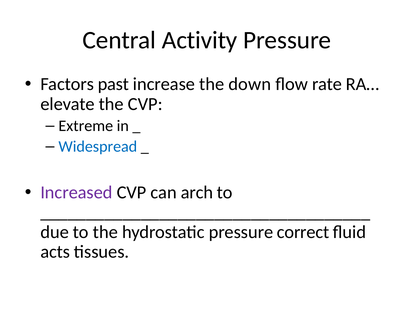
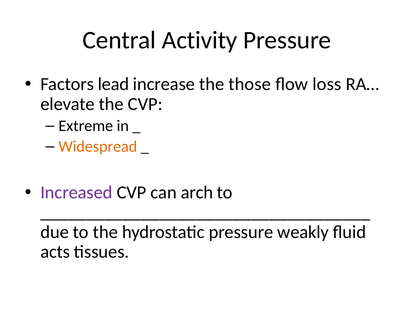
past: past -> lead (113, 84)
down: down -> those (250, 84)
rate: rate -> loss (327, 84)
Widespread colour: blue -> orange (98, 147)
correct: correct -> weakly (303, 232)
